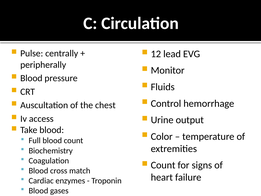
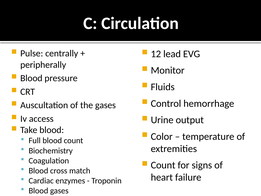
the chest: chest -> gases (105, 105)
